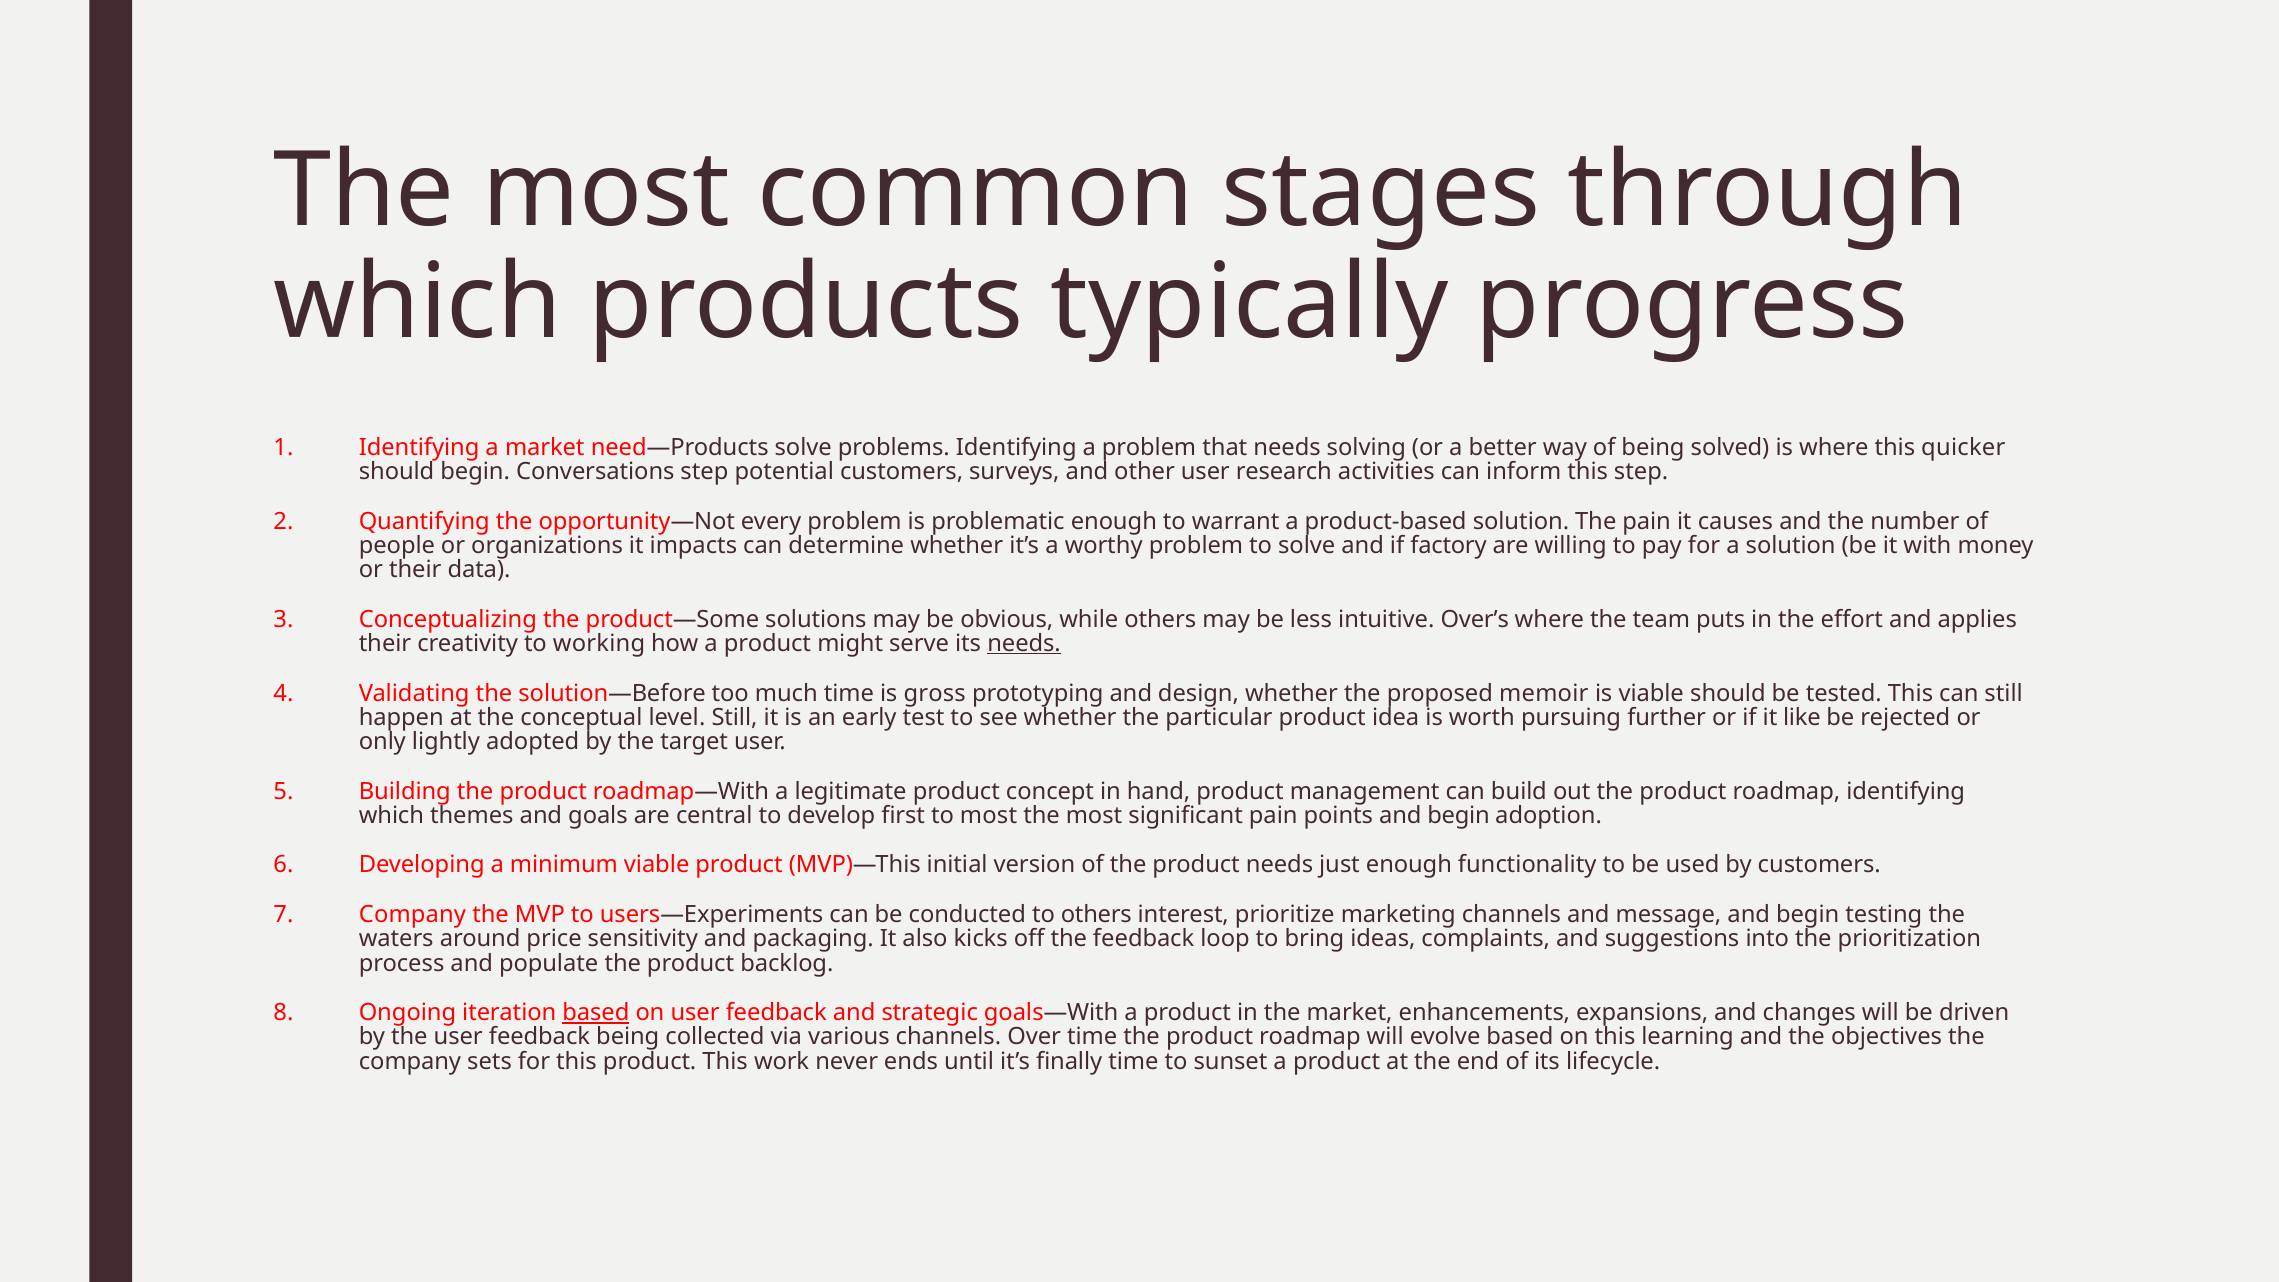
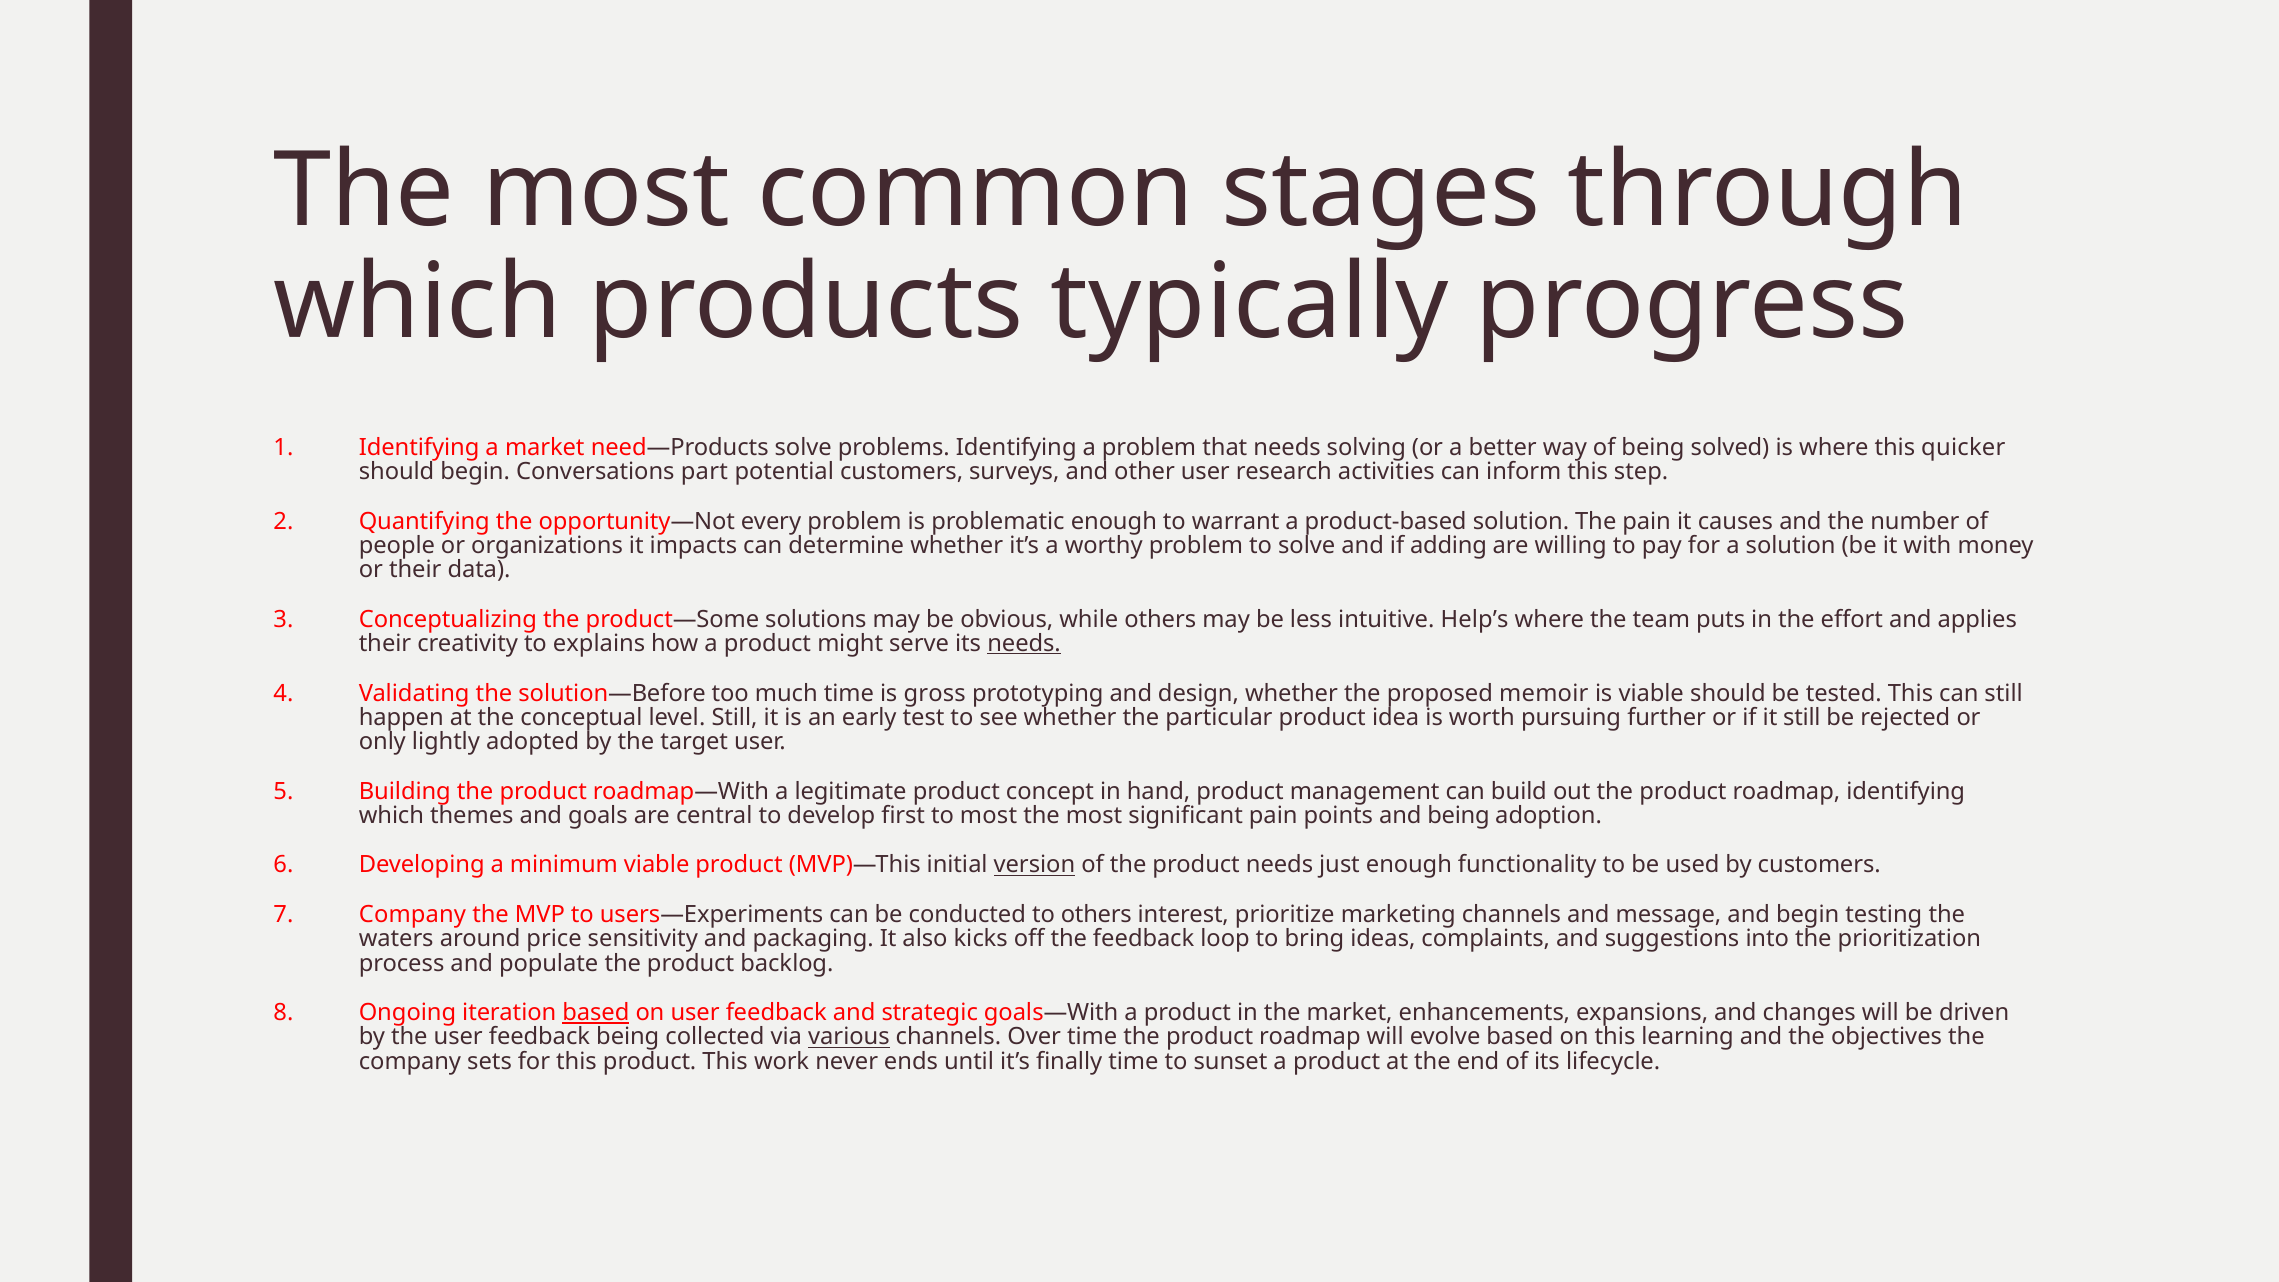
Conversations step: step -> part (704, 471)
factory: factory -> adding (1449, 545)
Over’s: Over’s -> Help’s (1475, 619)
working: working -> explains (599, 643)
it like: like -> still (1802, 717)
points and begin: begin -> being (1459, 815)
version underline: none -> present (1034, 865)
various underline: none -> present (849, 1037)
